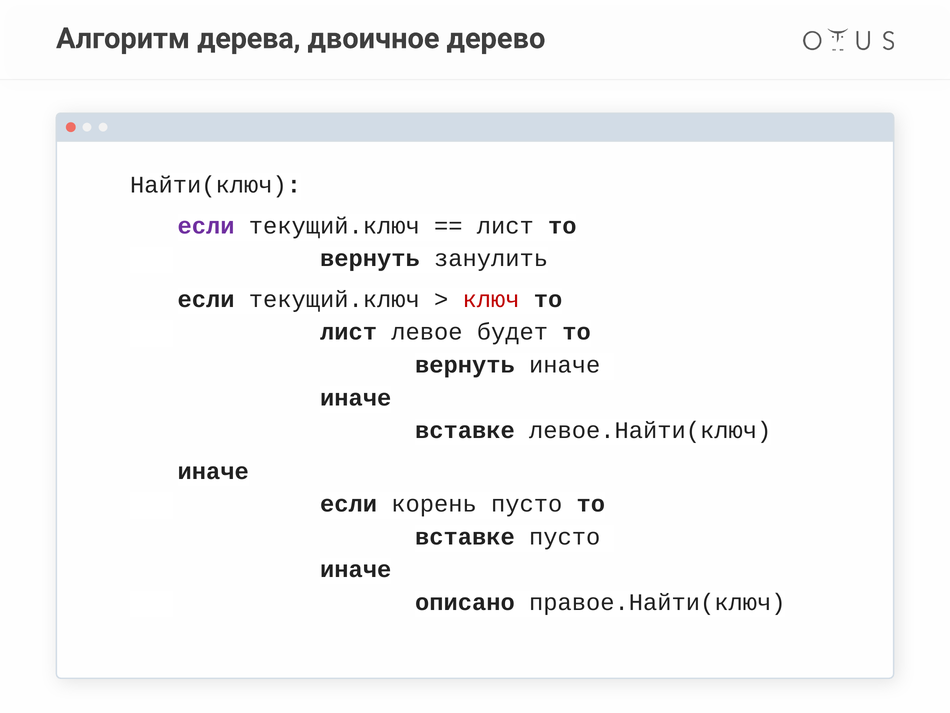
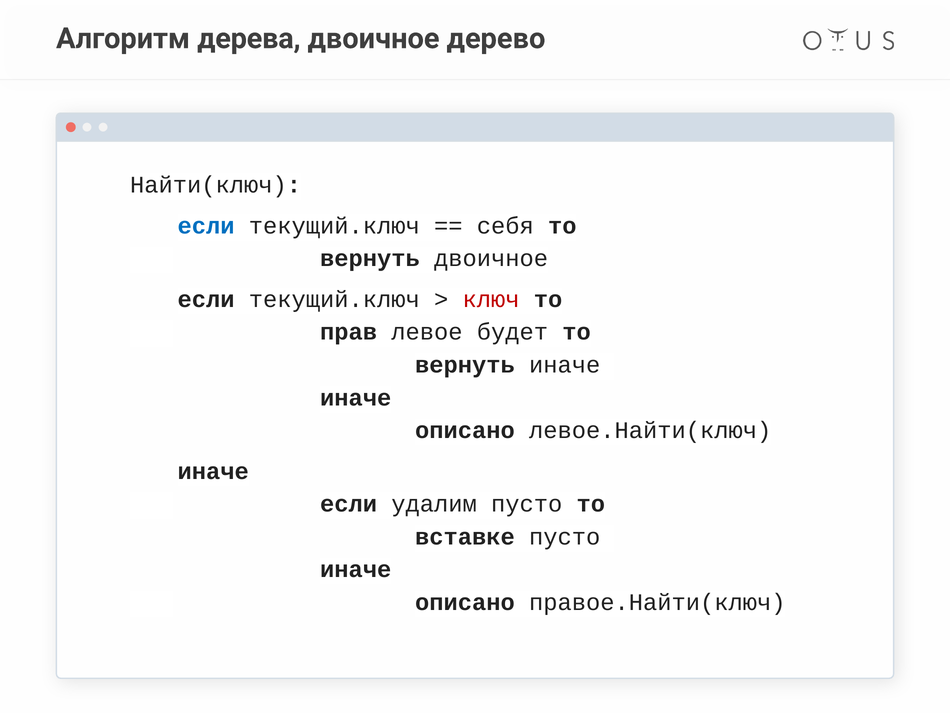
если colour: purple -> blue (206, 226)
лист: лист -> себя (505, 226)
вернуть занулить: занулить -> двоичное (491, 258)
лист: лист -> прав (349, 332)
вставке: вставке -> описано (465, 430)
корень: корень -> удалим (434, 504)
